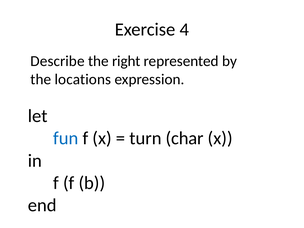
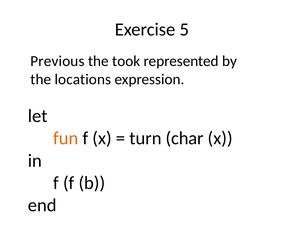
4: 4 -> 5 (184, 29)
Describe: Describe -> Previous (58, 61)
right: right -> took (126, 61)
fun colour: blue -> orange (66, 138)
